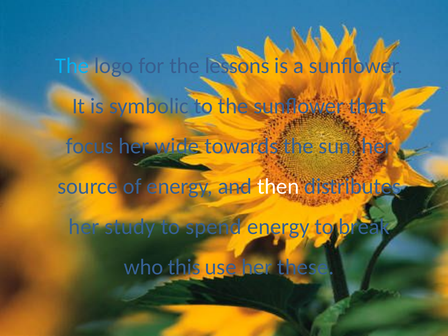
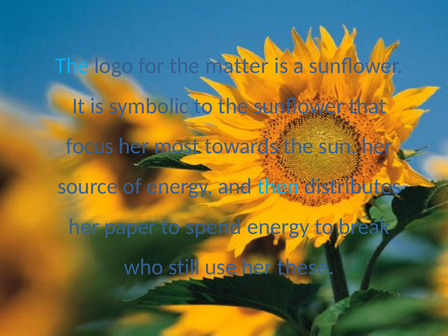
lessons: lessons -> matter (237, 66)
wide: wide -> most (177, 146)
then colour: white -> light blue (278, 187)
study: study -> paper (130, 227)
this: this -> still (184, 267)
